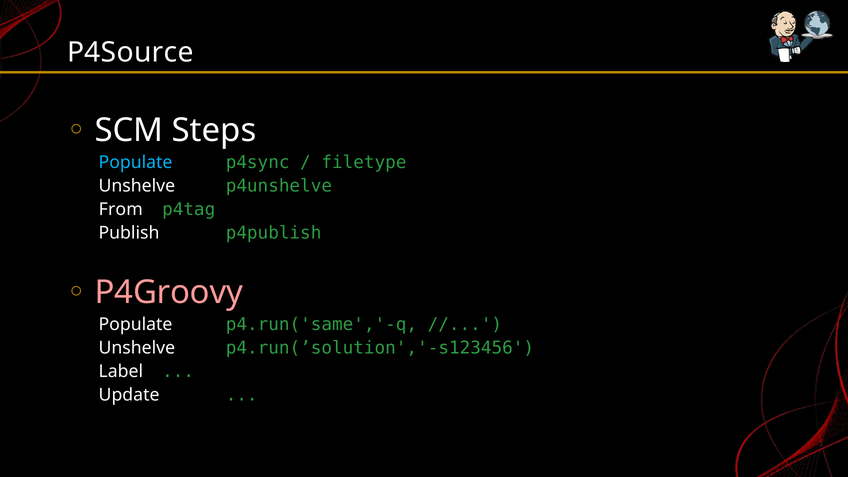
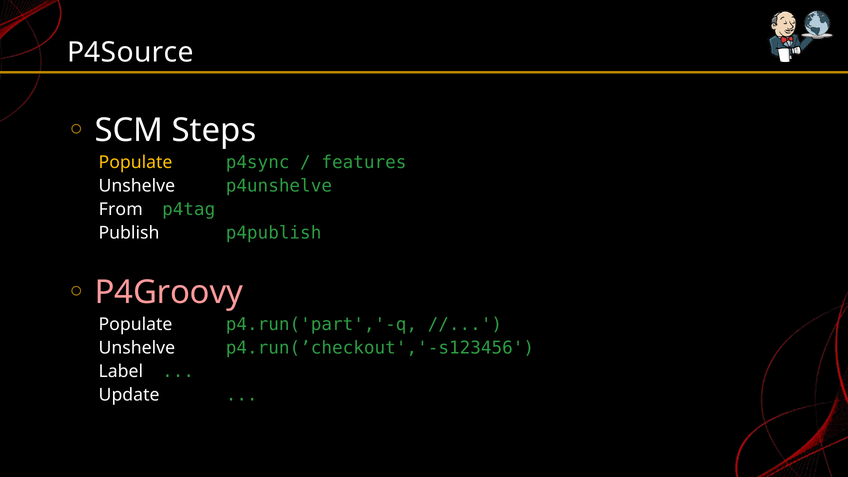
Populate colour: light blue -> yellow (135, 162)
filetype: filetype -> features (364, 162)
p4.run('same','-q: p4.run('same','-q -> p4.run('part','-q (321, 324)
p4.run(’solution','-s123456: p4.run(’solution','-s123456 -> p4.run(’checkout','-s123456 (380, 348)
